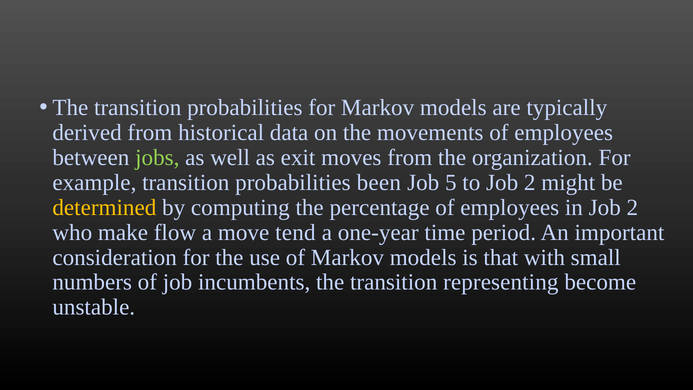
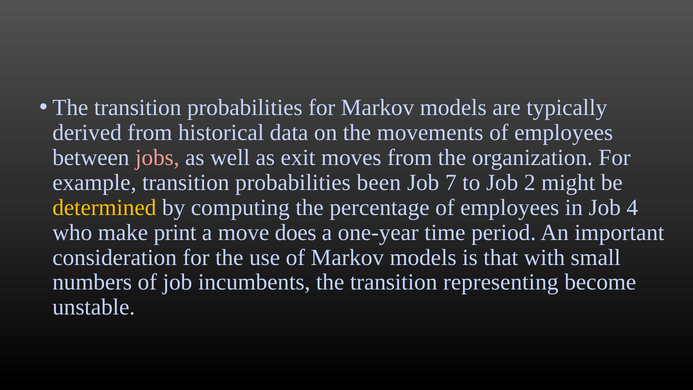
jobs colour: light green -> pink (157, 157)
5: 5 -> 7 (451, 182)
in Job 2: 2 -> 4 (632, 207)
flow: flow -> print (175, 232)
tend: tend -> does (296, 232)
